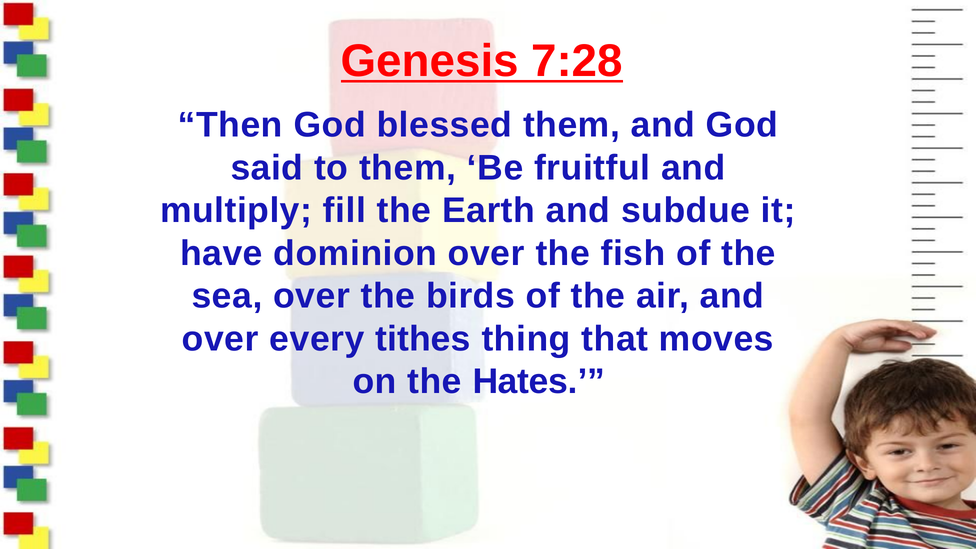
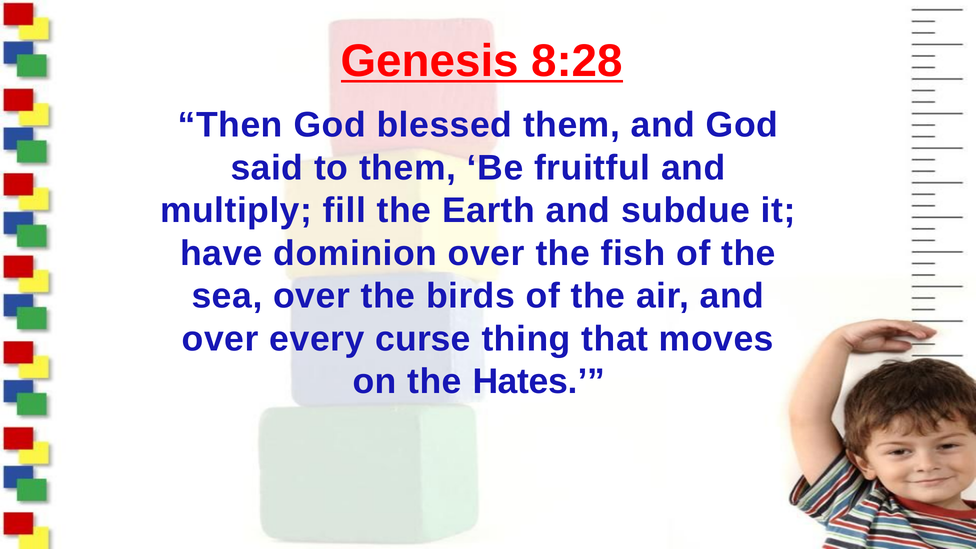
7:28: 7:28 -> 8:28 (577, 61)
tithes: tithes -> curse (423, 339)
